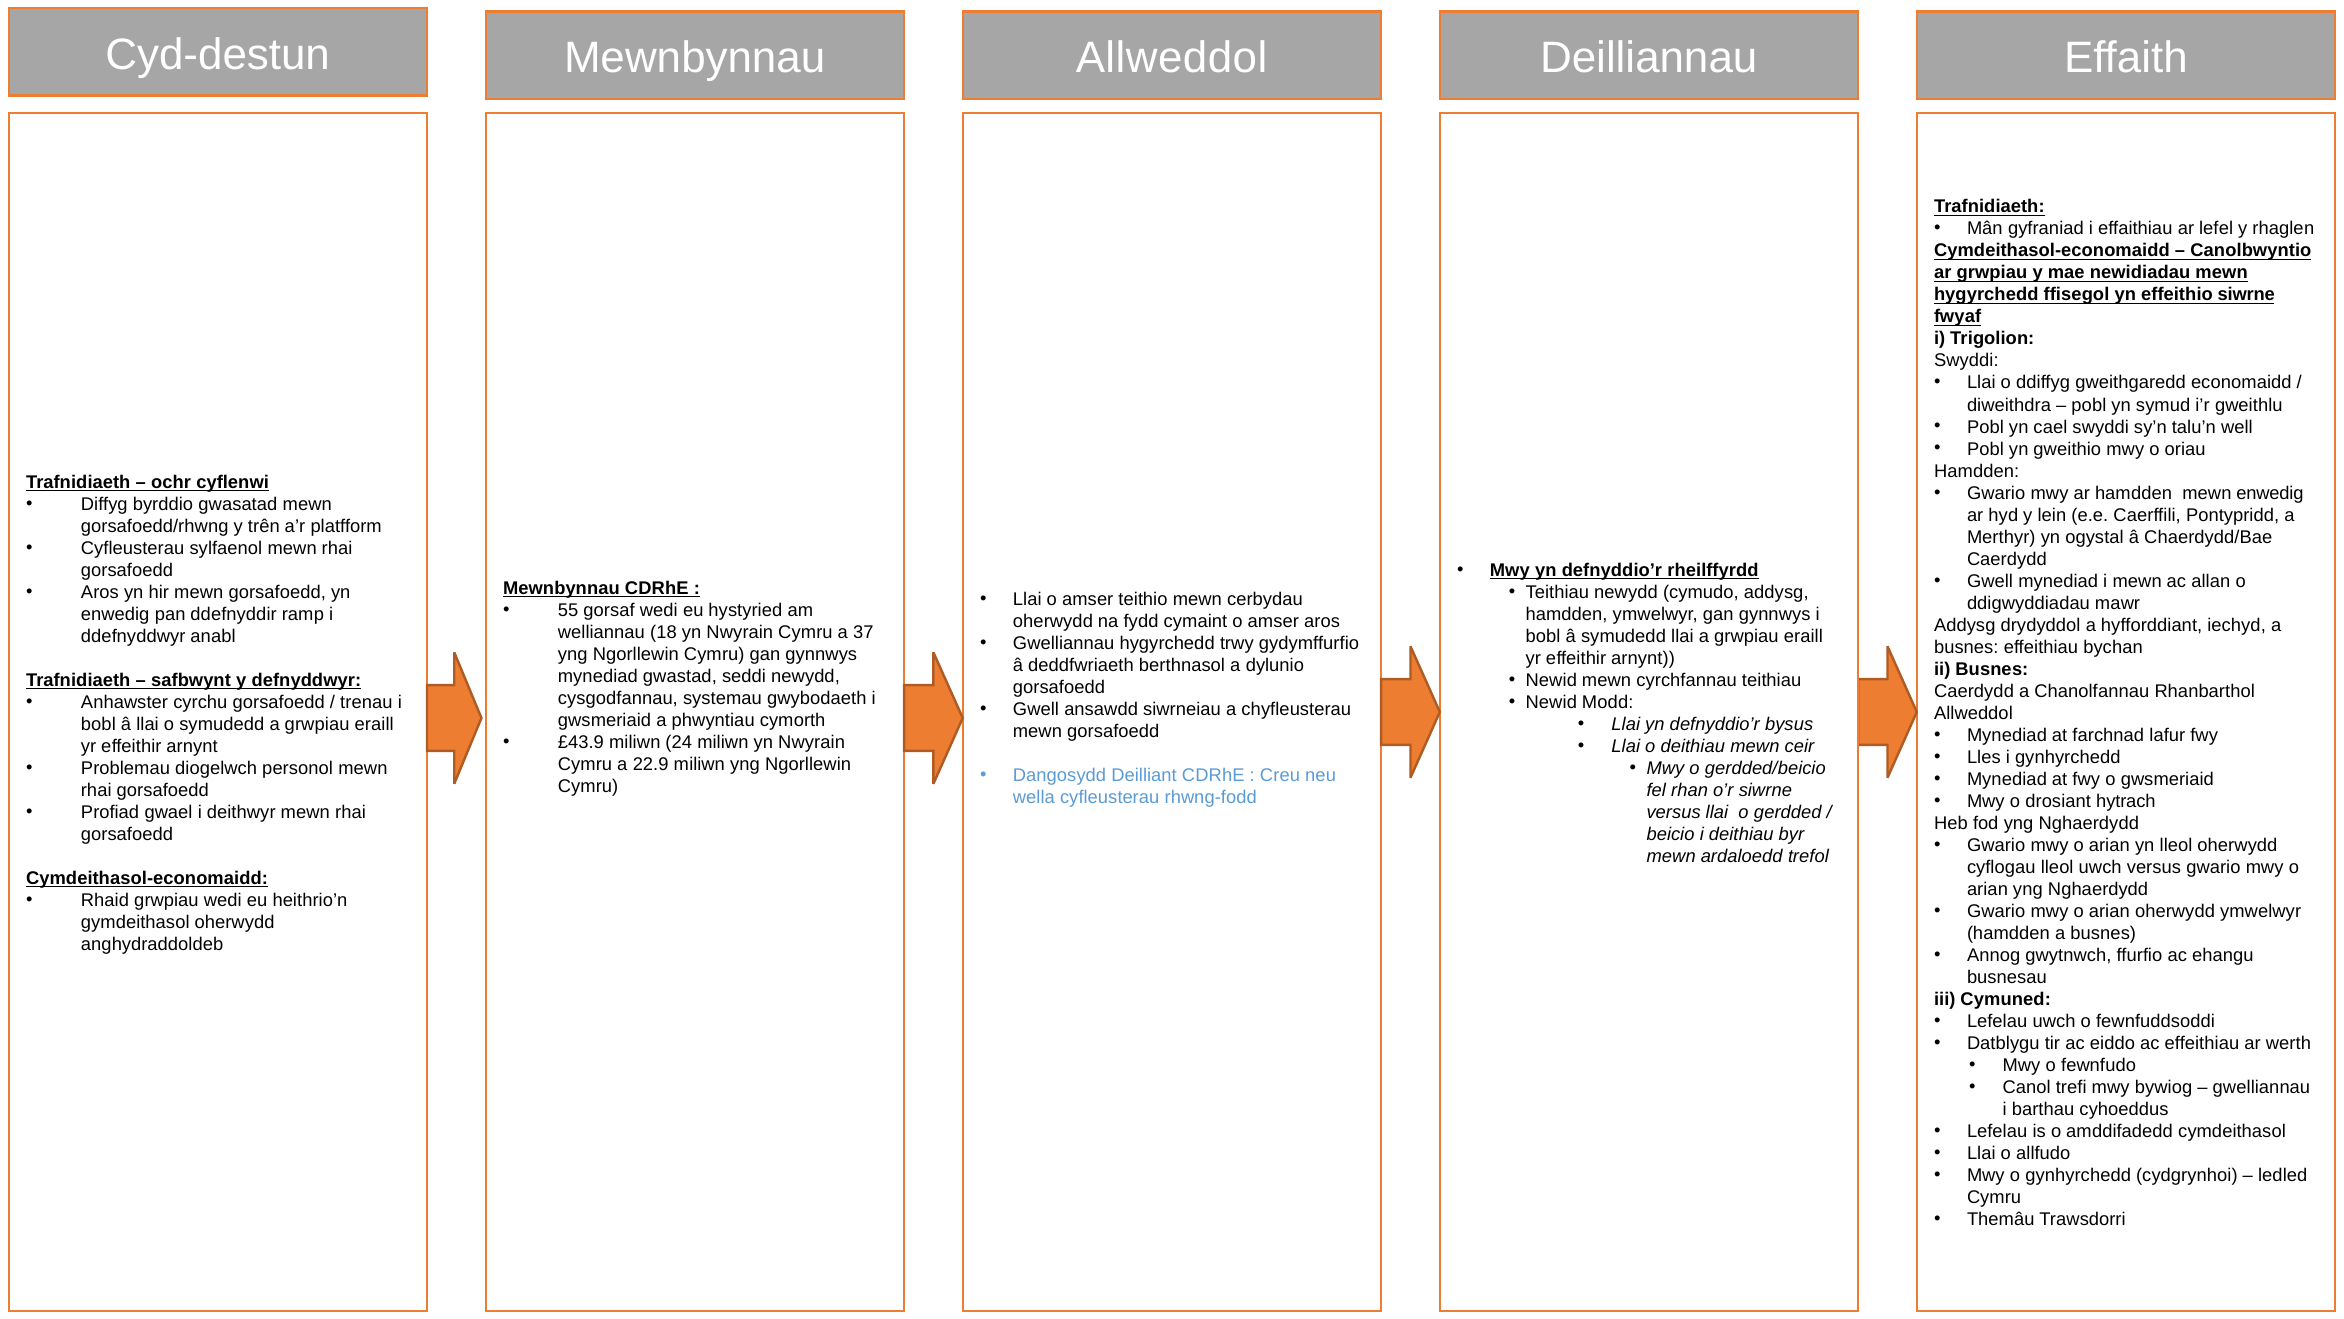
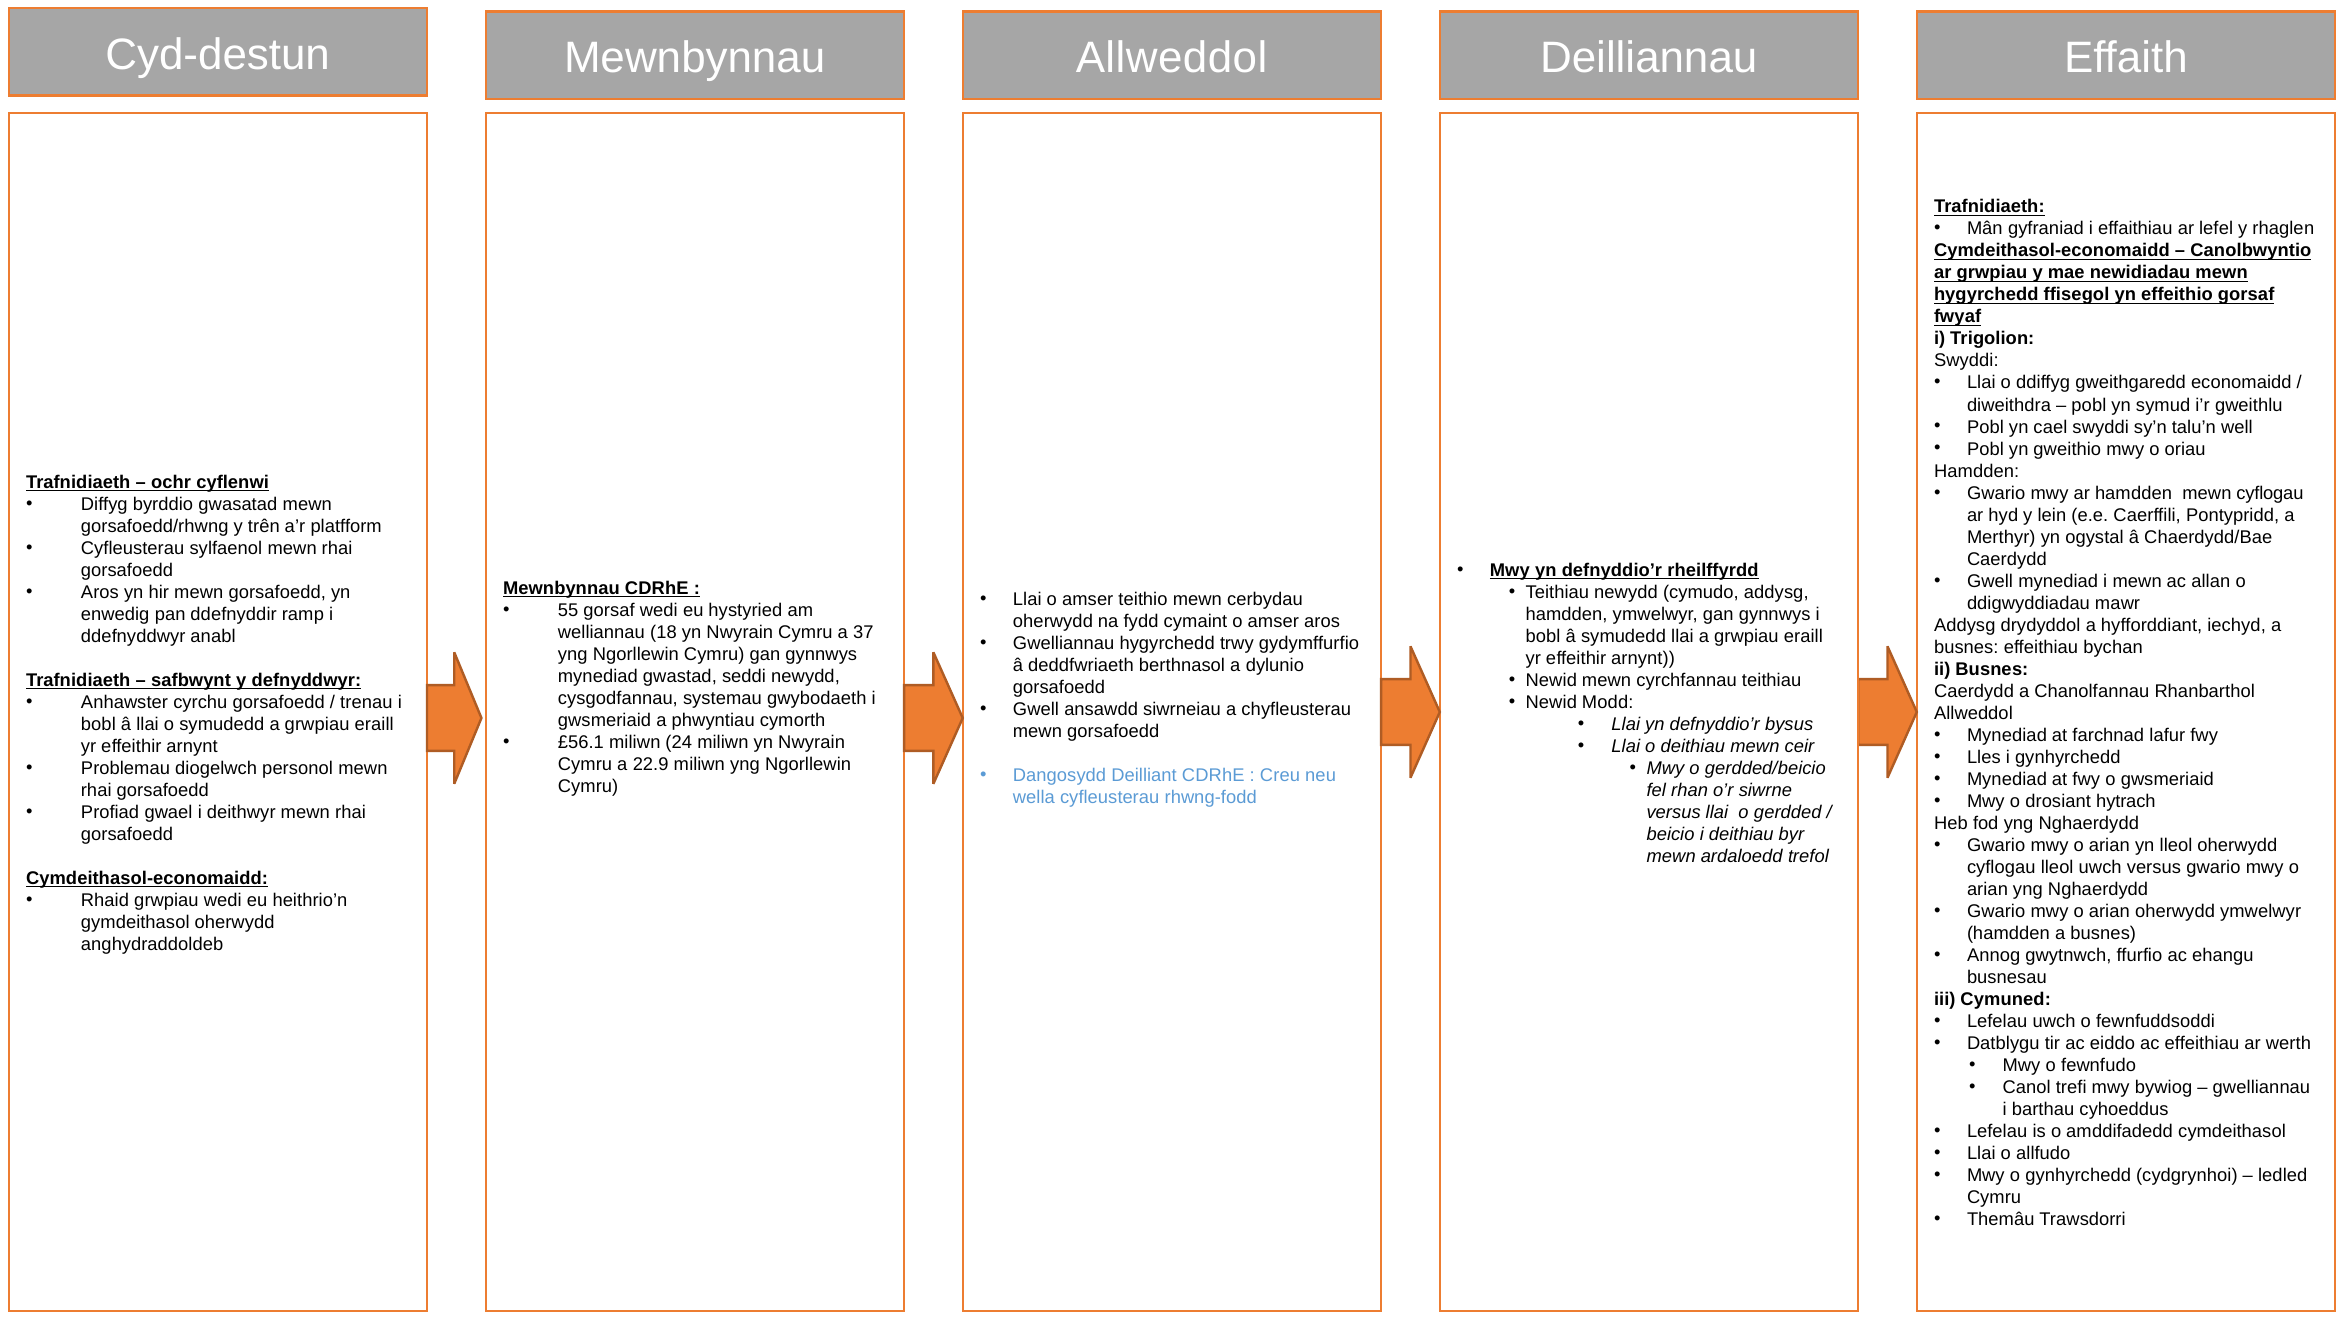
effeithio siwrne: siwrne -> gorsaf (2246, 295)
mewn enwedig: enwedig -> cyflogau (2270, 493)
£43.9: £43.9 -> £56.1 (581, 742)
